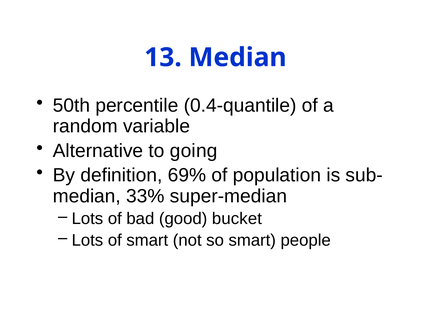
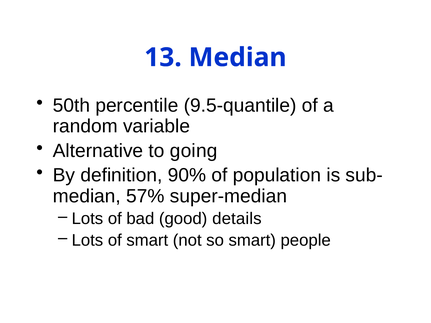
0.4-quantile: 0.4-quantile -> 9.5-quantile (240, 106)
69%: 69% -> 90% (187, 175)
33%: 33% -> 57% (145, 196)
bucket: bucket -> details (237, 219)
